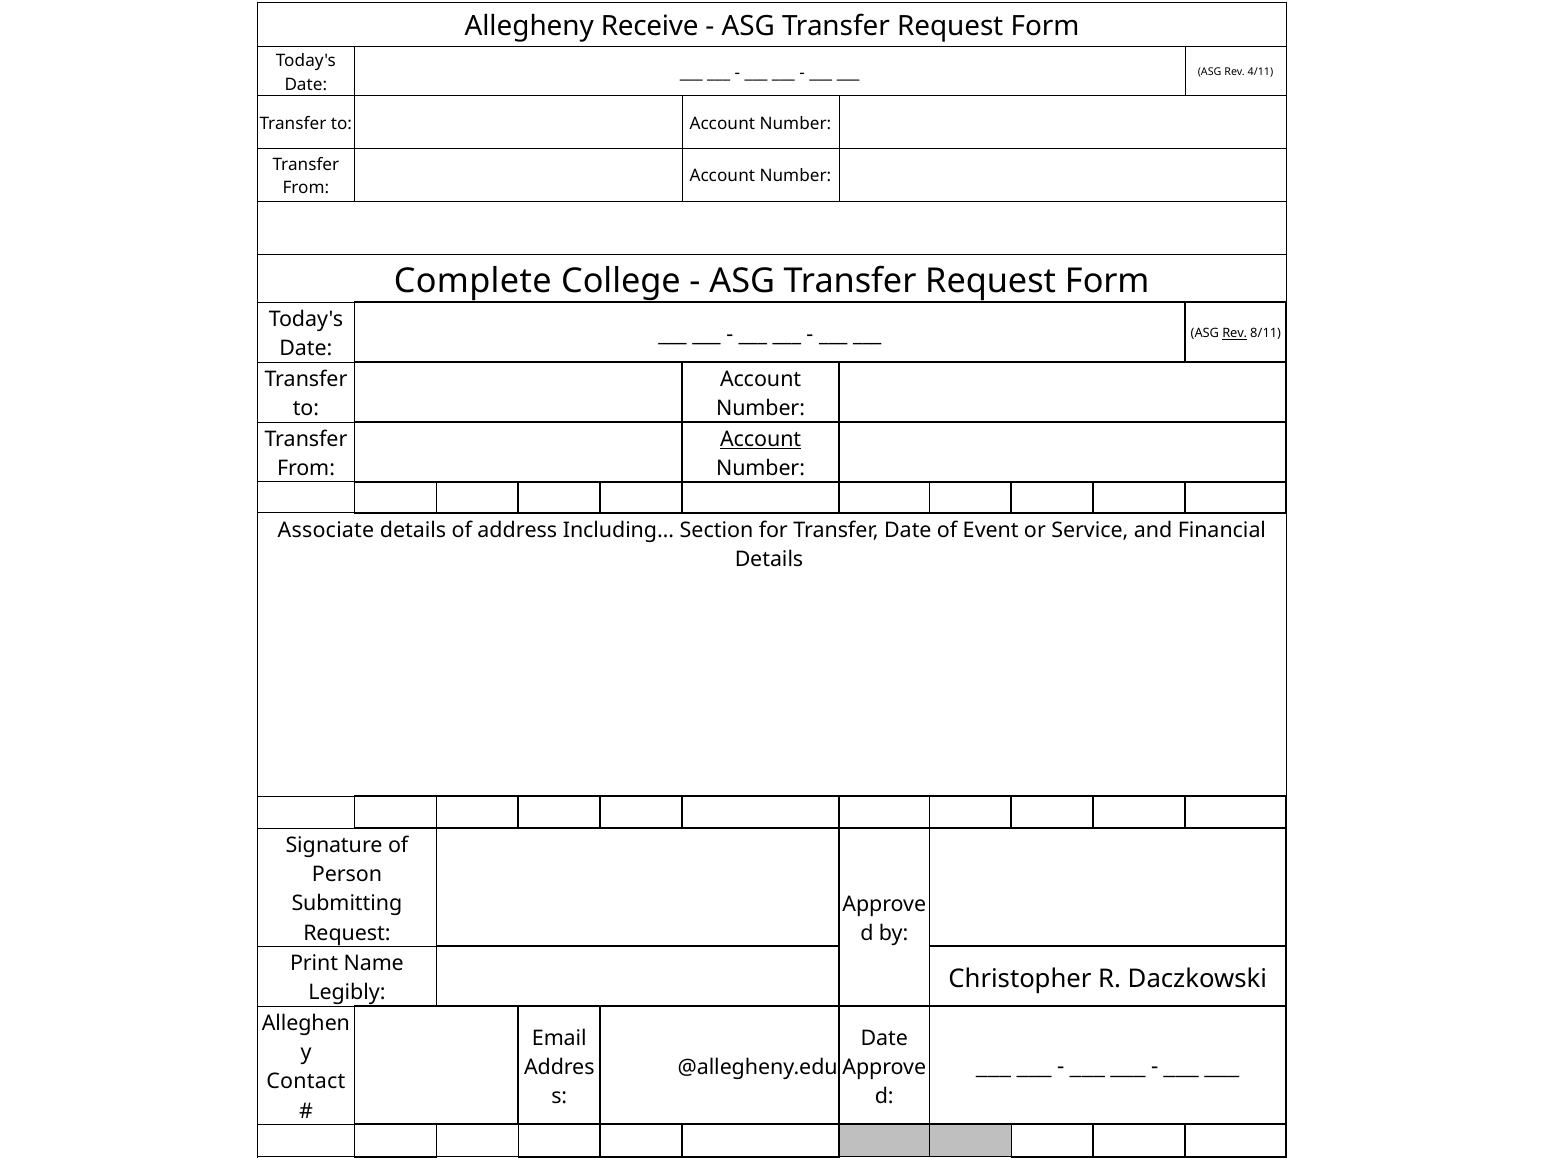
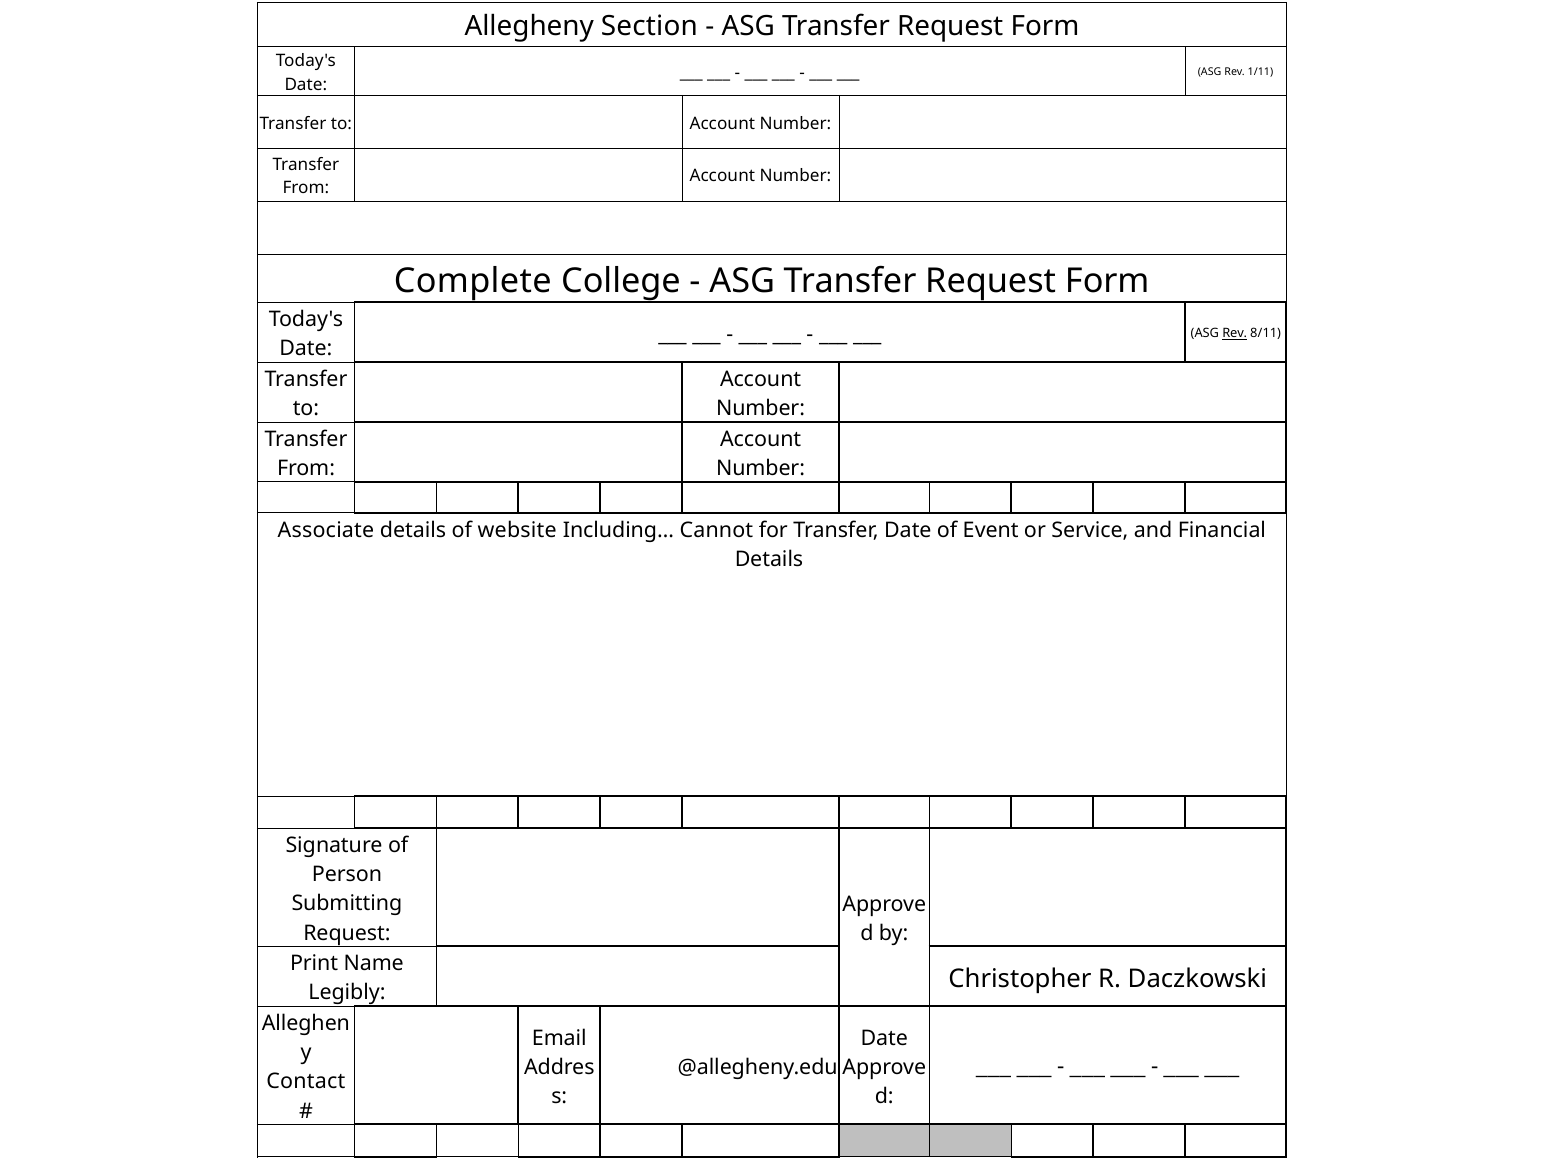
Receive: Receive -> Section (649, 27)
4/11: 4/11 -> 1/11 (1260, 72)
Account underline: present -> none (761, 439)
address: address -> website (517, 530)
Section: Section -> Cannot (716, 530)
